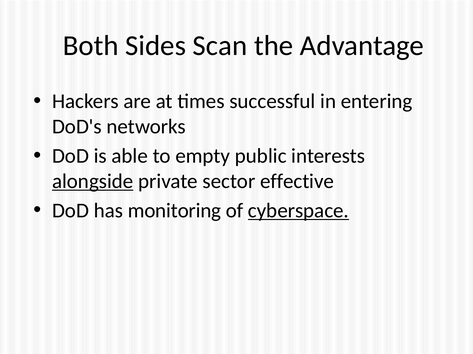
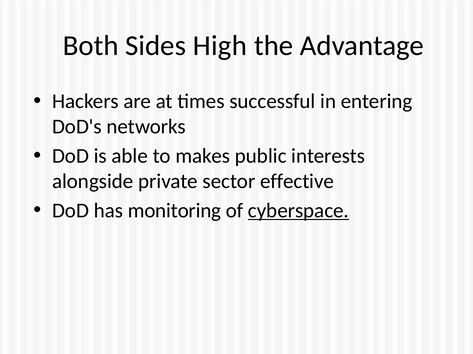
Scan: Scan -> High (220, 46)
empty: empty -> makes (203, 156)
alongside underline: present -> none (93, 181)
